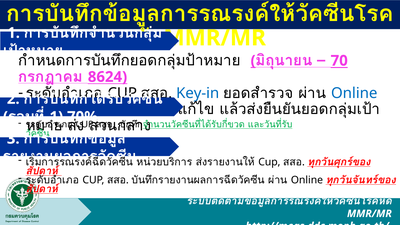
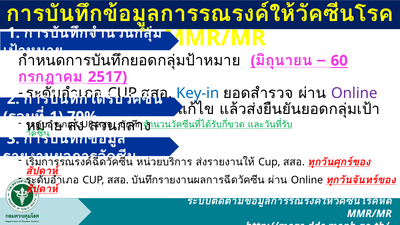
70: 70 -> 60 (339, 61)
8624: 8624 -> 2517 (108, 77)
Online colour: blue -> purple (354, 93)
